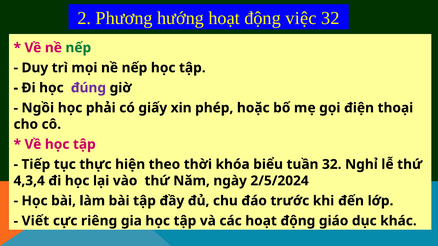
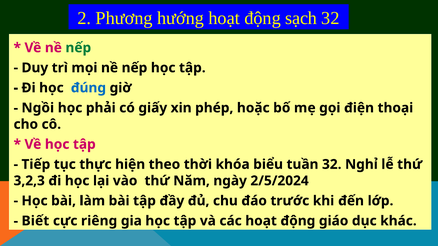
việc: việc -> sạch (301, 18)
đúng colour: purple -> blue (88, 88)
4,3,4: 4,3,4 -> 3,2,3 (29, 181)
Viết: Viết -> Biết (35, 221)
